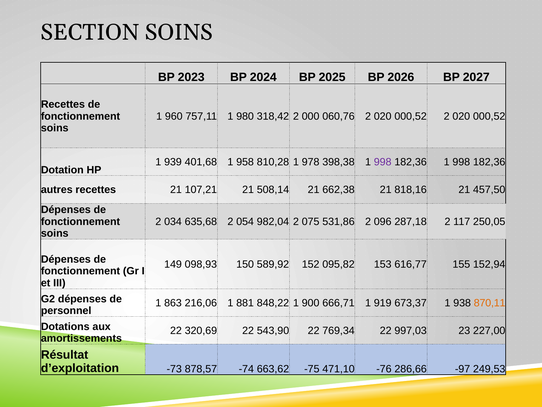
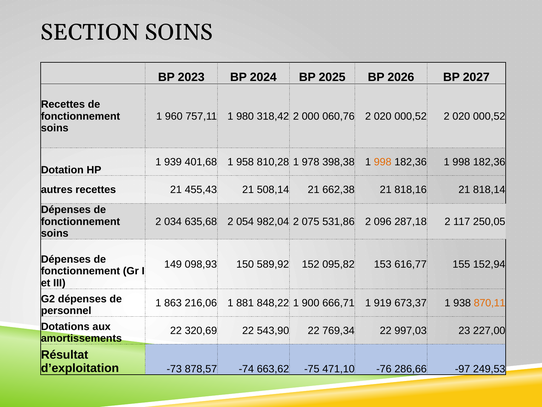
998 colour: purple -> orange (383, 162)
107,21: 107,21 -> 455,43 (201, 190)
457,50: 457,50 -> 818,14 (489, 190)
